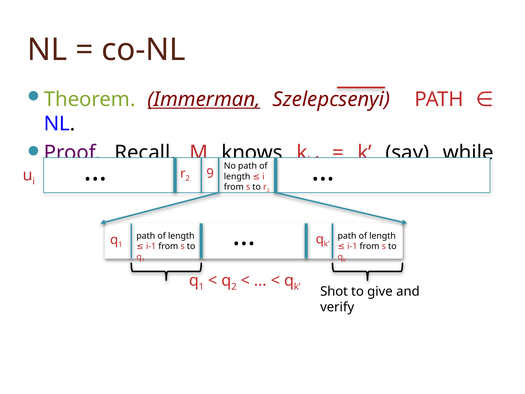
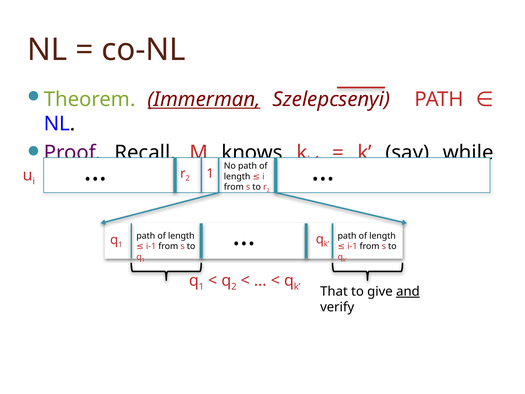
9: 9 -> 1 (210, 173)
Shot: Shot -> That (334, 291)
and underline: none -> present (408, 291)
